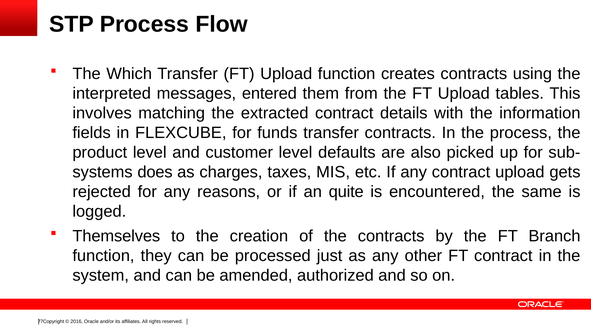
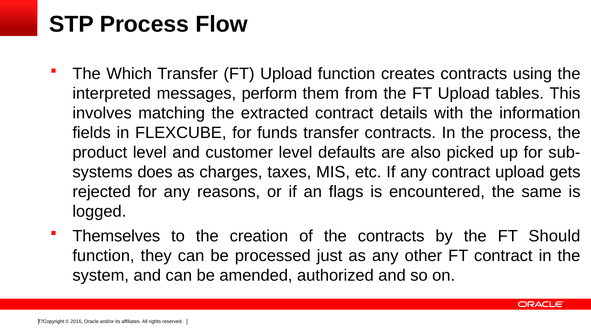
entered: entered -> perform (269, 93)
quite: quite -> flags (346, 192)
Branch: Branch -> Should (554, 236)
